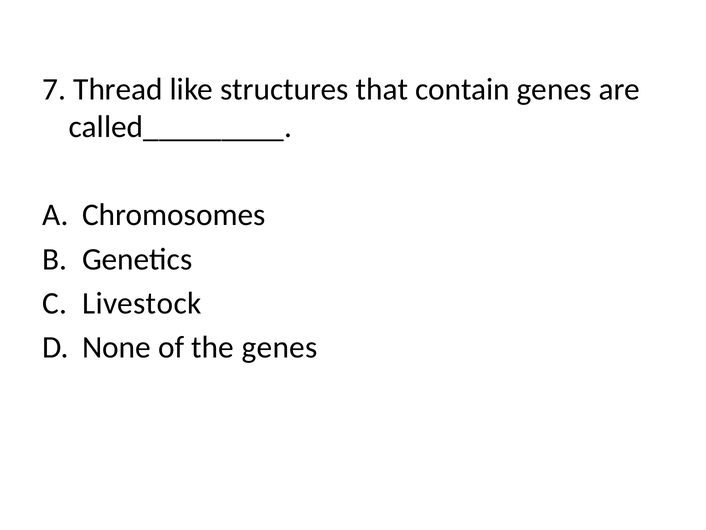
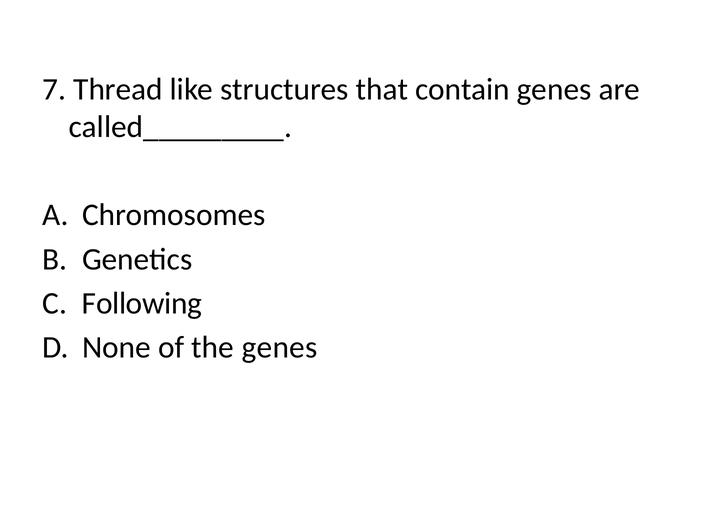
Livestock: Livestock -> Following (142, 303)
